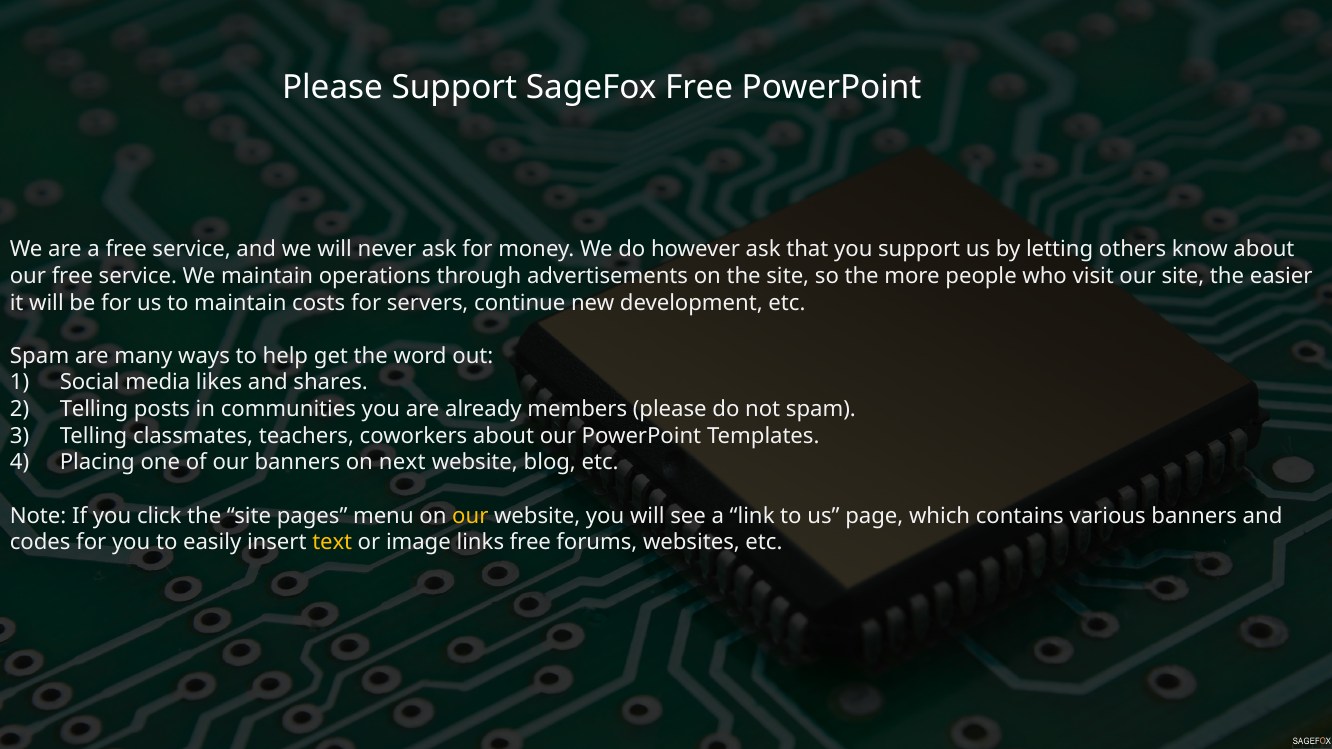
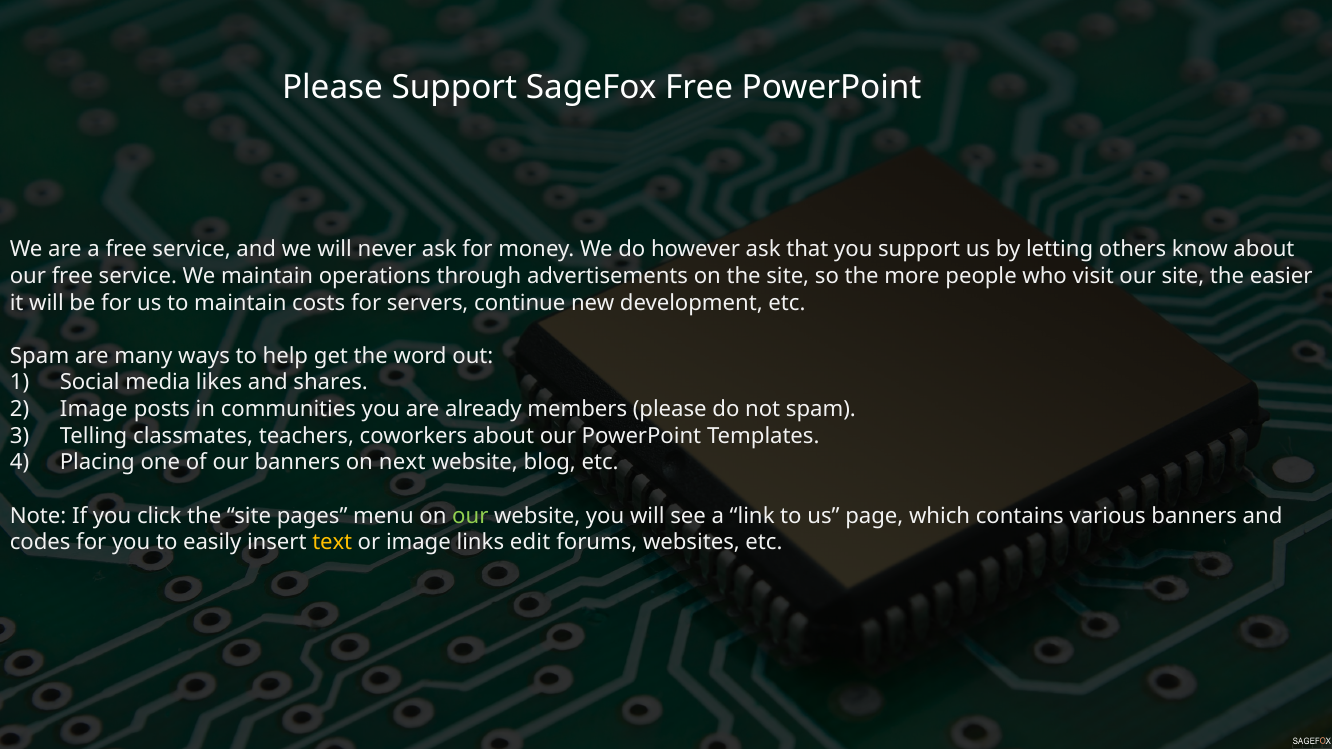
Telling: Telling -> Image (94, 409)
our colour: yellow -> light green (470, 516)
links free: free -> edit (530, 543)
